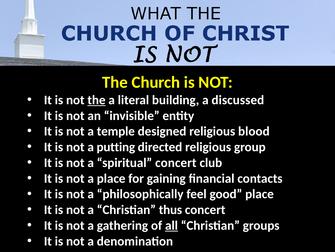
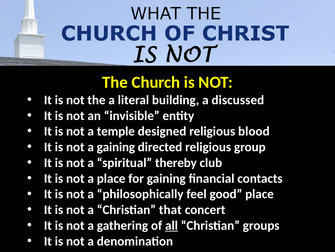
the underline: present -> none (97, 100)
a putting: putting -> gaining (116, 147)
spiritual concert: concert -> thereby (176, 162)
thus: thus -> that (170, 209)
